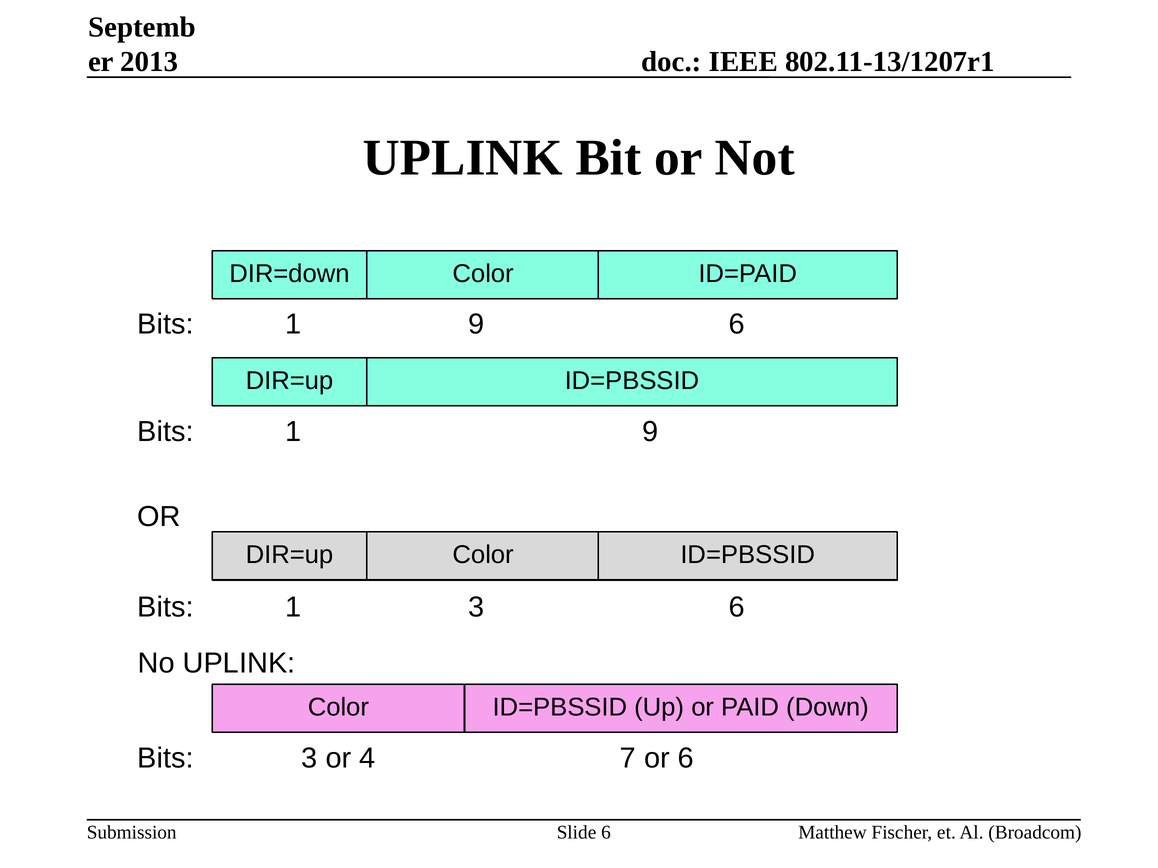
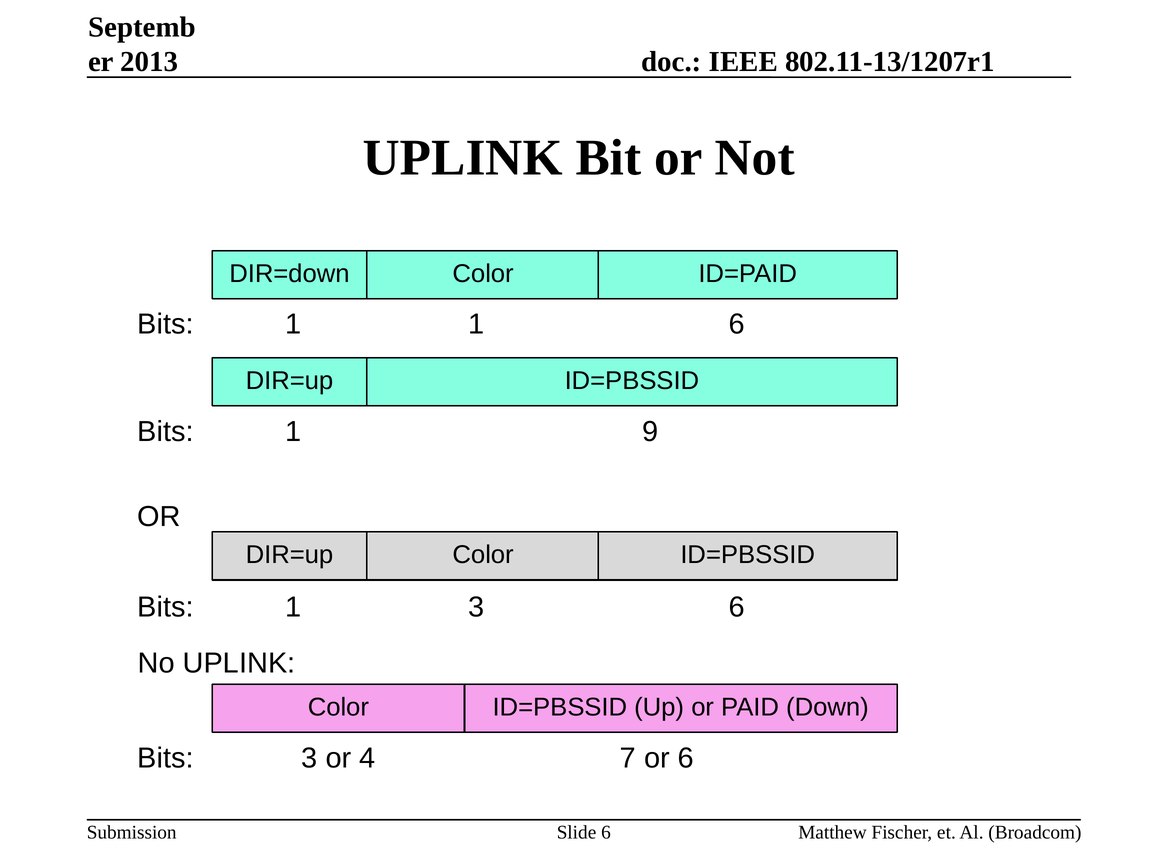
9: 9 -> 1 (476, 324)
